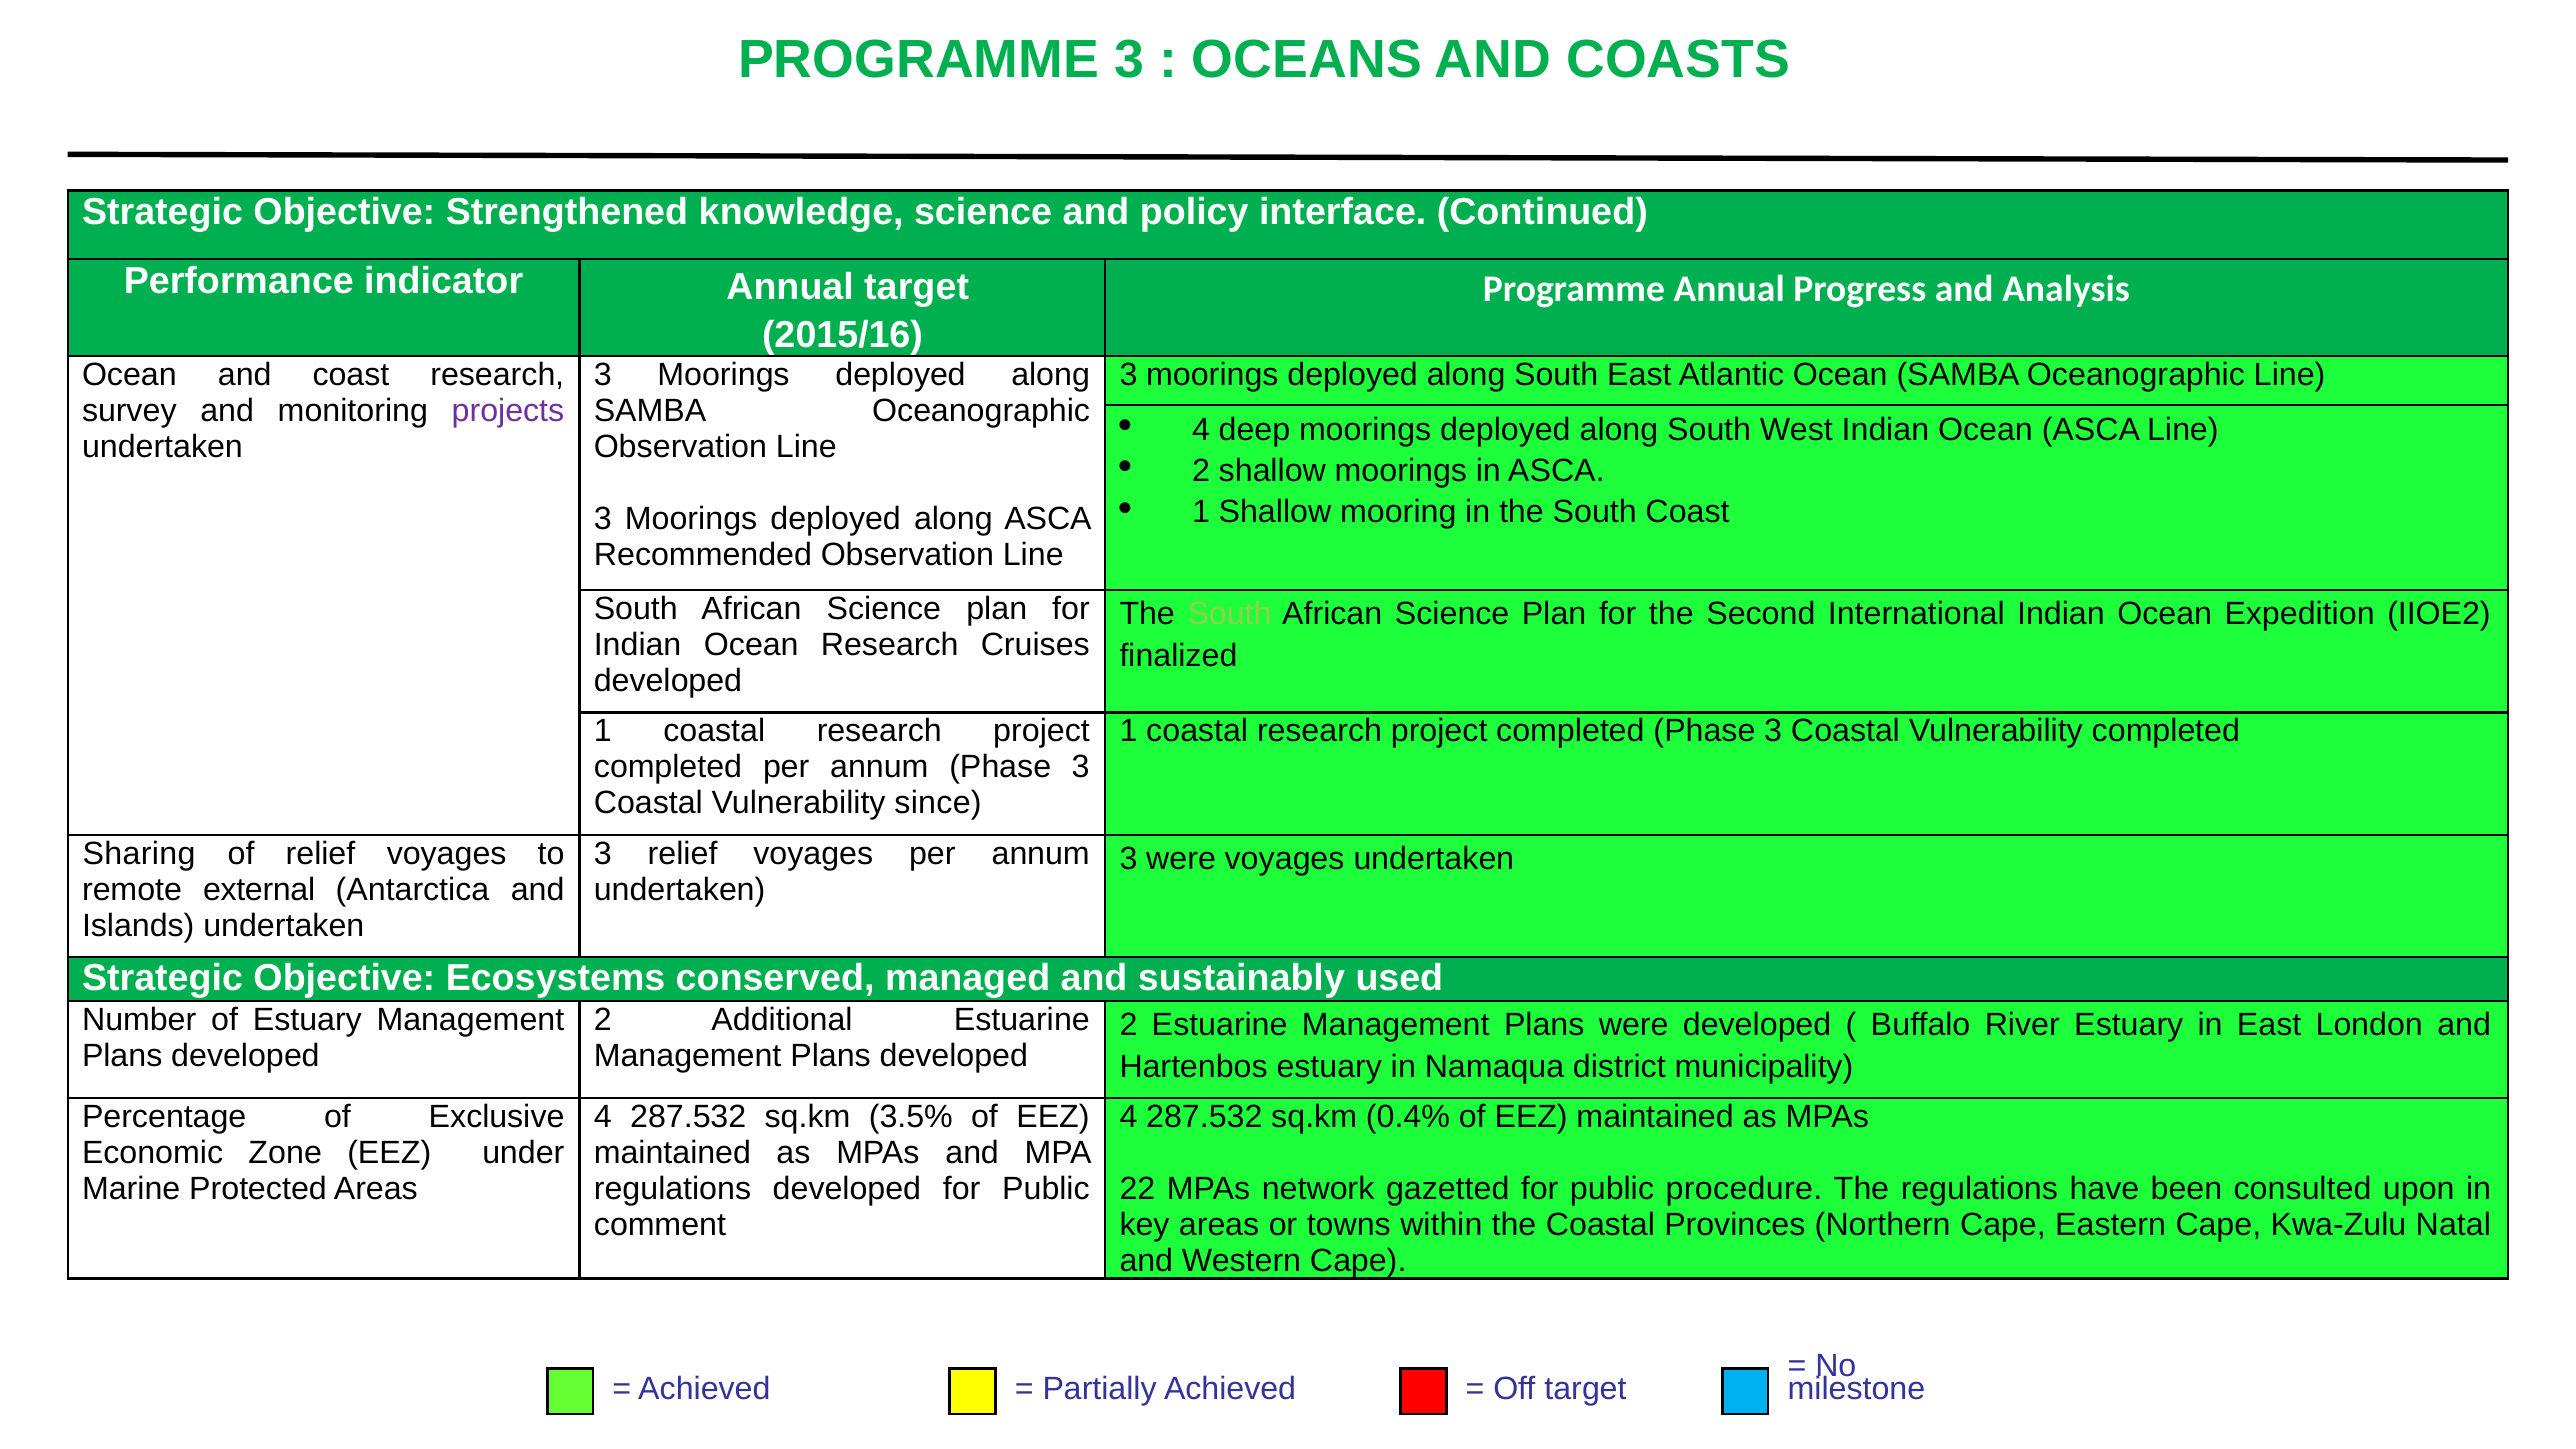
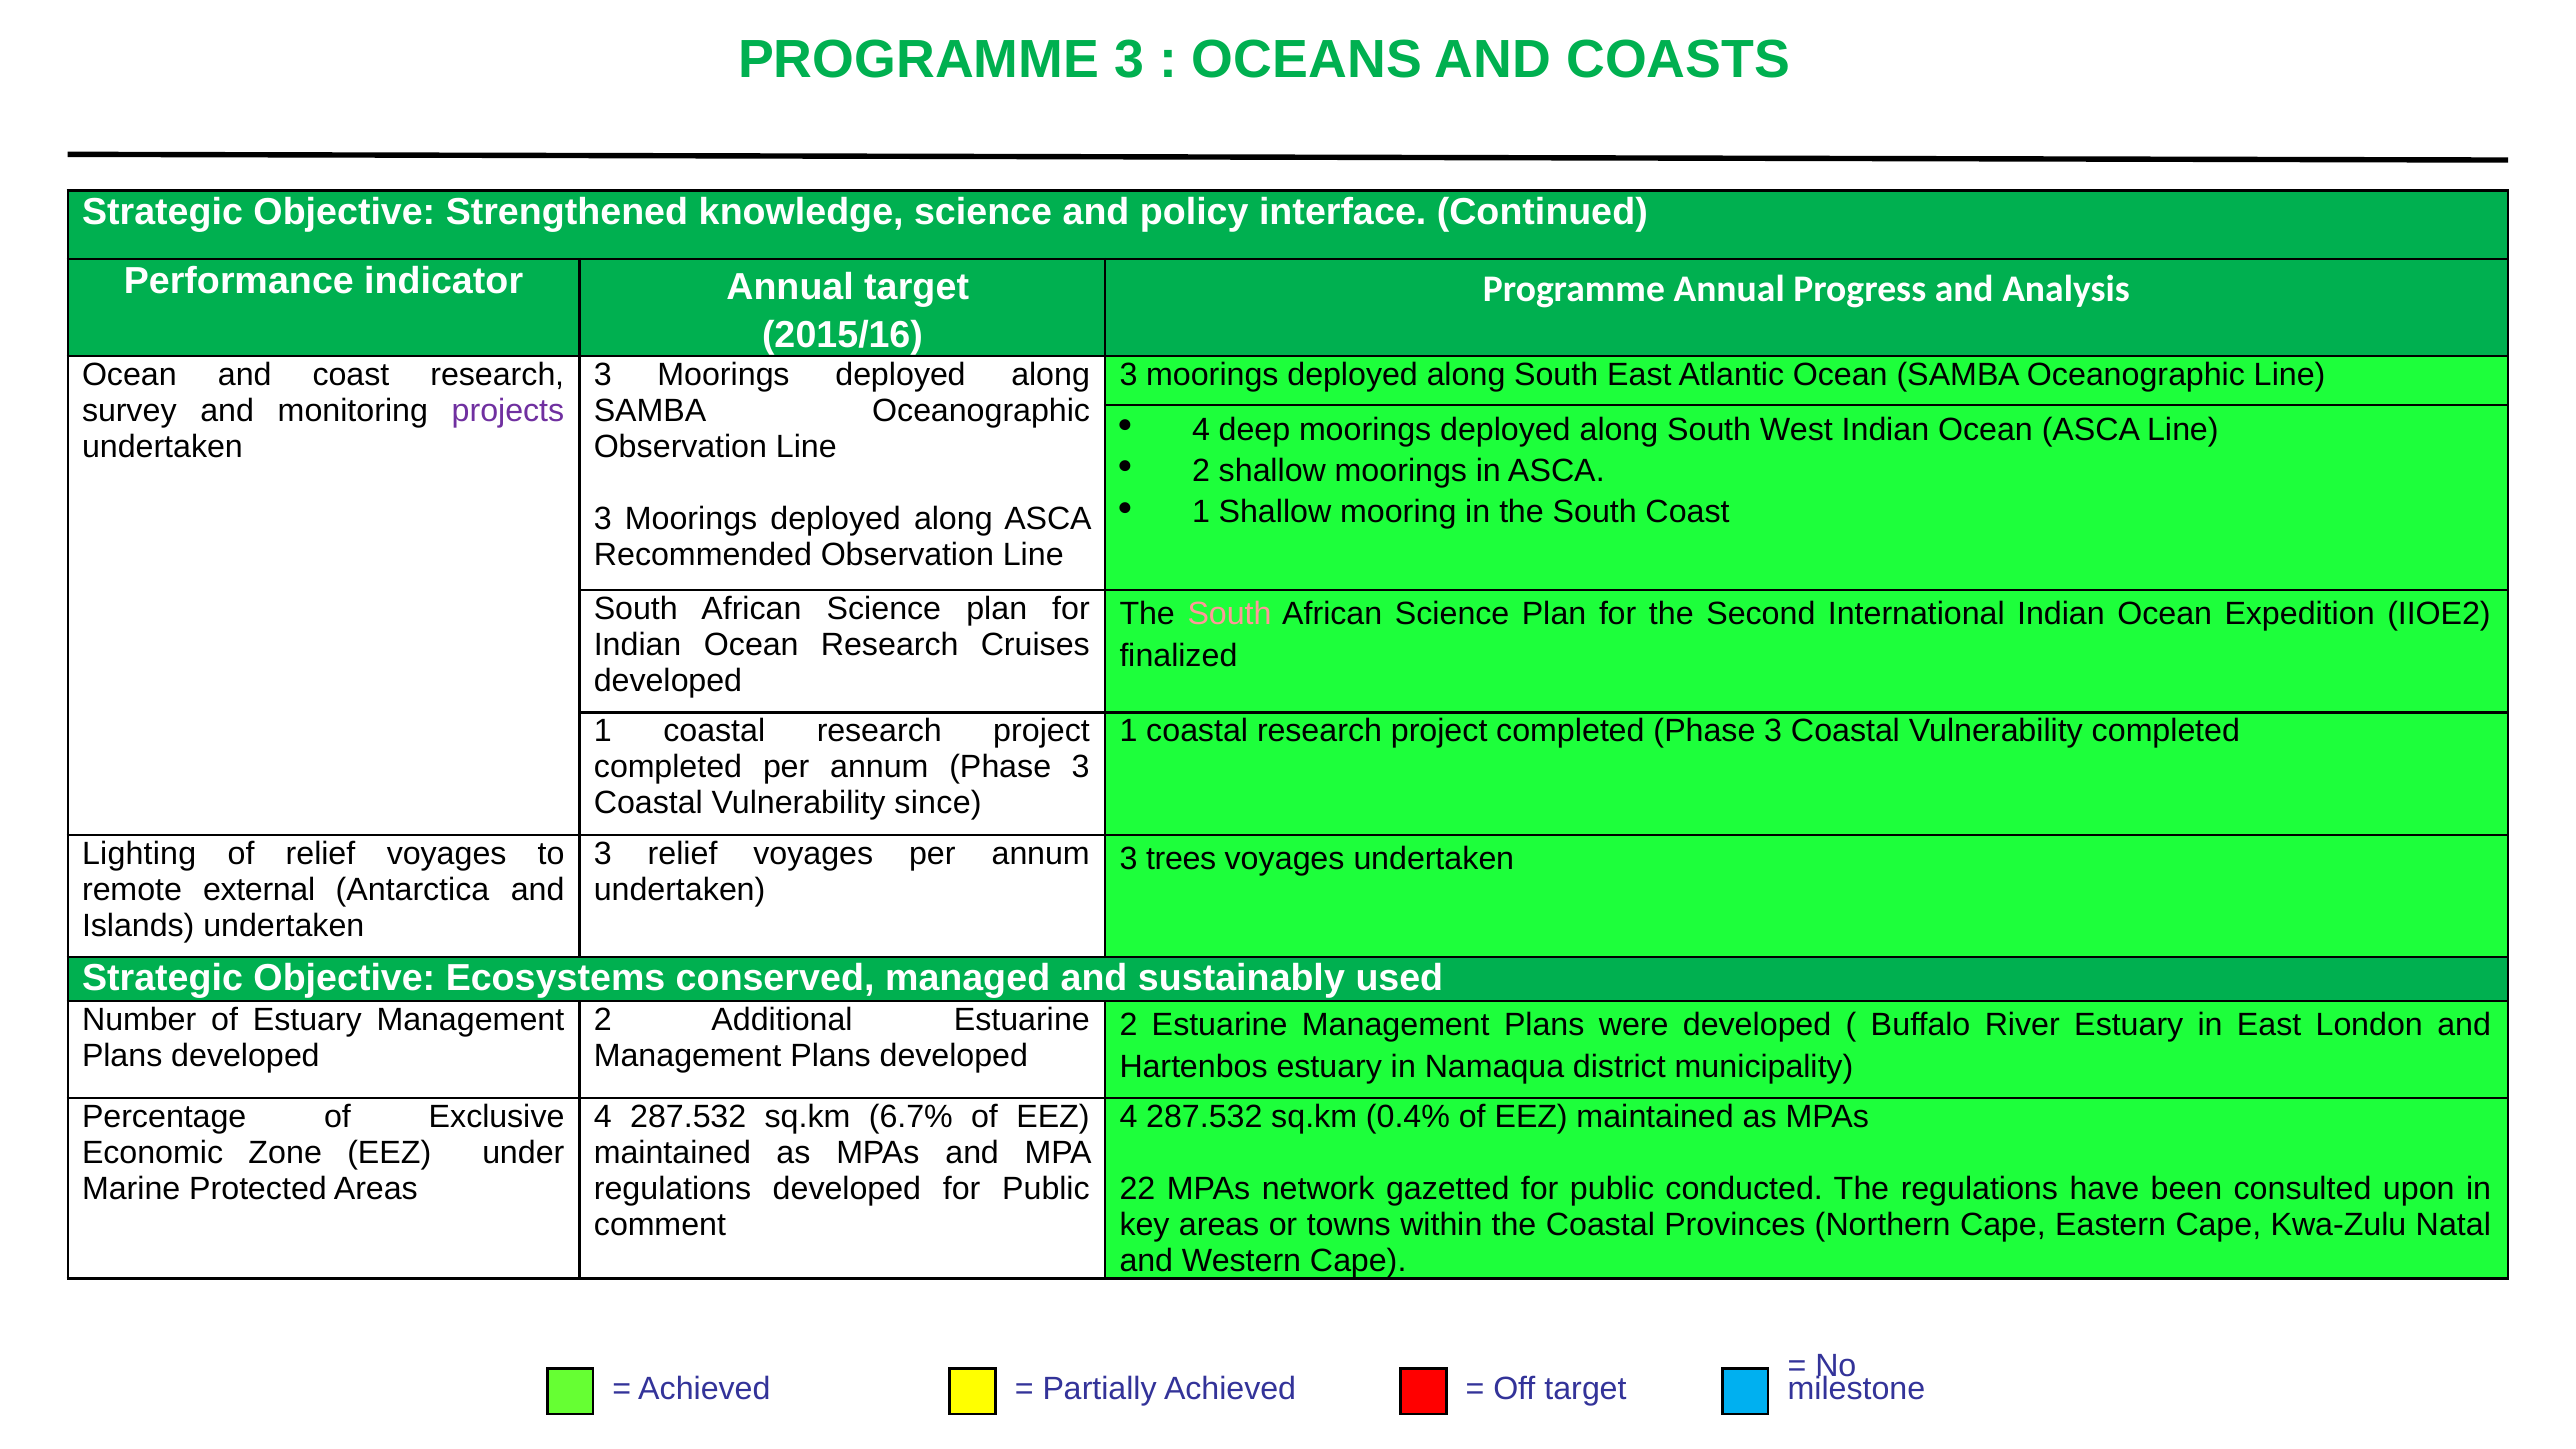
South colour: light green -> pink (1230, 614)
Sharing: Sharing -> Lighting (139, 854)
3 were: were -> trees (1181, 859)
3.5%: 3.5% -> 6.7% (911, 1117)
procedure: procedure -> conducted (1744, 1189)
